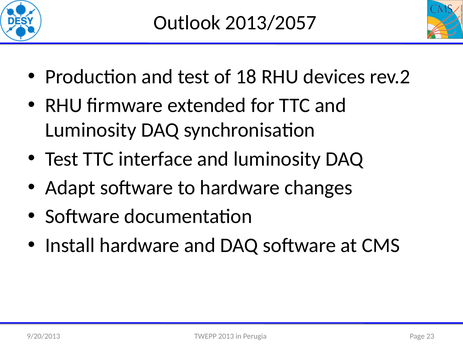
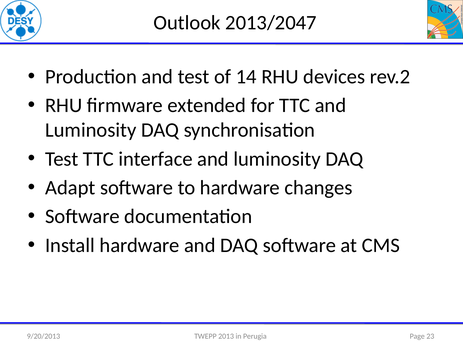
2013/2057: 2013/2057 -> 2013/2047 (271, 23)
18: 18 -> 14 (246, 77)
